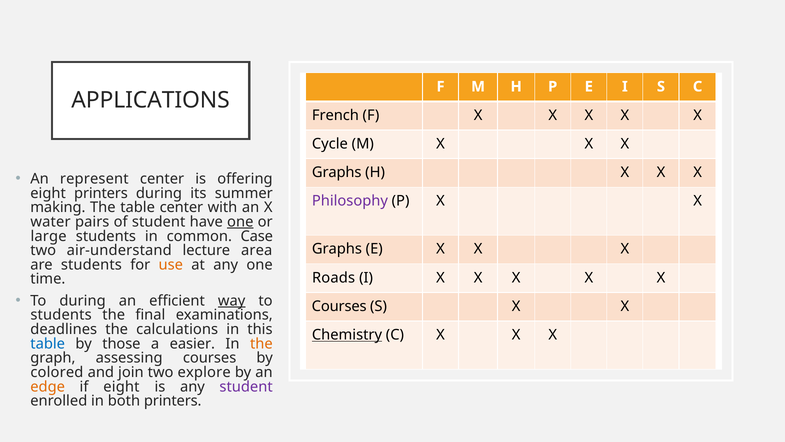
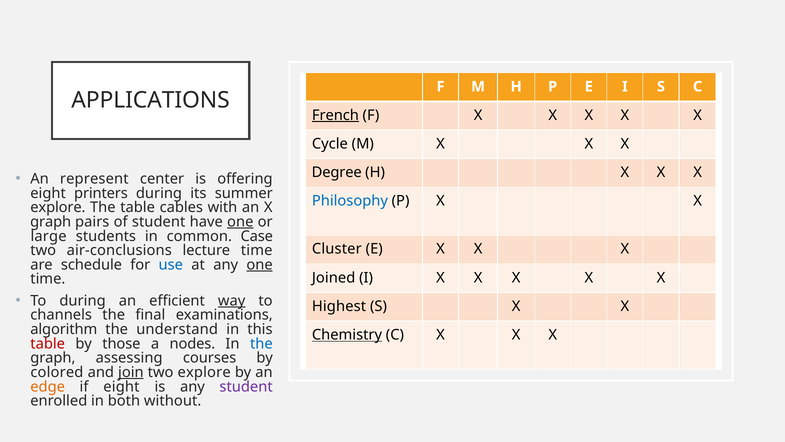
French underline: none -> present (335, 115)
Graphs: Graphs -> Degree (337, 172)
Philosophy colour: purple -> blue (350, 201)
making: making -> explore (58, 207)
table center: center -> cables (181, 207)
water: water -> graph (51, 222)
Graphs: Graphs -> Cluster (337, 249)
air-understand: air-understand -> air-conclusions (119, 250)
lecture area: area -> time (257, 250)
are students: students -> schedule (91, 265)
use colour: orange -> blue (171, 265)
one underline: none -> present (260, 265)
Roads: Roads -> Joined (334, 277)
Courses: Courses -> Highest (339, 306)
students: students -> channels (61, 315)
deadlines: deadlines -> algorithm (64, 329)
calculations: calculations -> understand (177, 329)
table colour: blue -> red (48, 343)
easier: easier -> nodes (192, 343)
the colour: orange -> blue (261, 343)
join underline: none -> present (131, 372)
both printers: printers -> without (173, 401)
